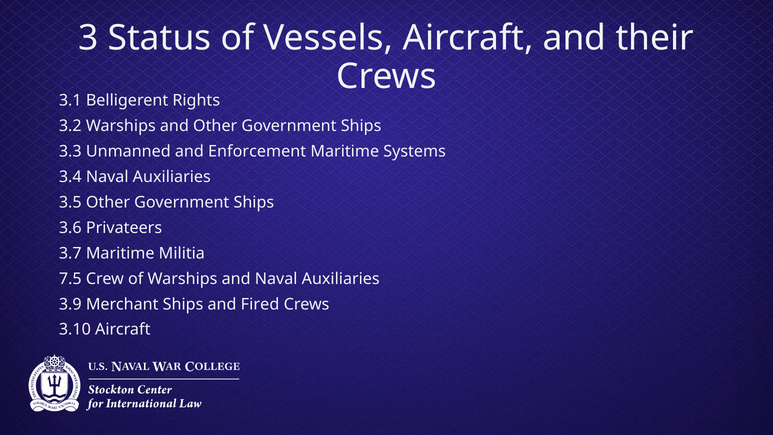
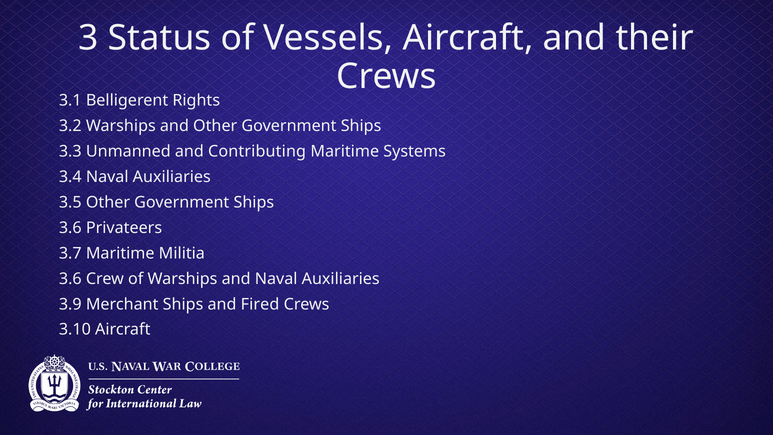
Enforcement: Enforcement -> Contributing (257, 151)
7.5: 7.5 -> 3.6 (70, 279)
